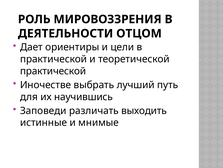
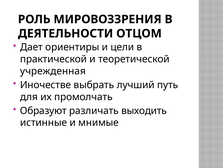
практической: практической -> учрежденная (53, 71)
научившись: научившись -> промолчать (83, 96)
Заповеди: Заповеди -> Образуют (43, 110)
